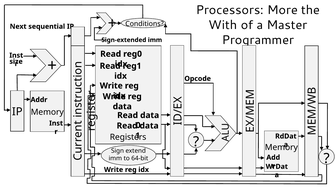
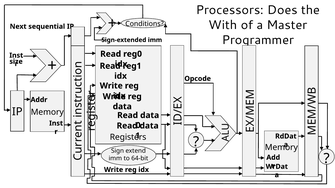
More: More -> Does (282, 10)
